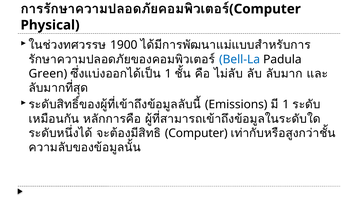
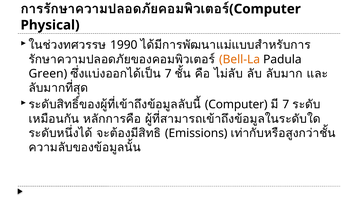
1900: 1900 -> 1990 (124, 45)
Bell-La colour: blue -> orange (240, 59)
1: 1 -> 7 (168, 74)
Emissions: Emissions -> Computer (236, 105)
1: 1 -> 7 (286, 105)
Computer: Computer -> Emissions (196, 133)
